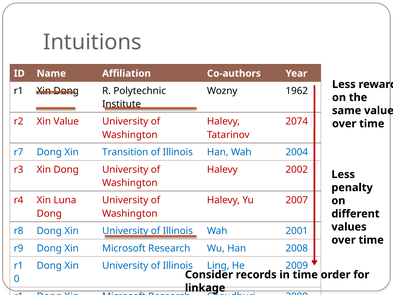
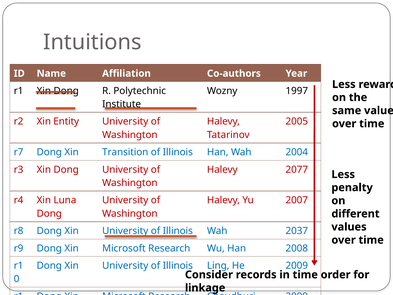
1962: 1962 -> 1997 (297, 91)
Xin Value: Value -> Entity (66, 121)
2074: 2074 -> 2005 (297, 121)
2002: 2002 -> 2077 (297, 169)
2001: 2001 -> 2037 (297, 231)
